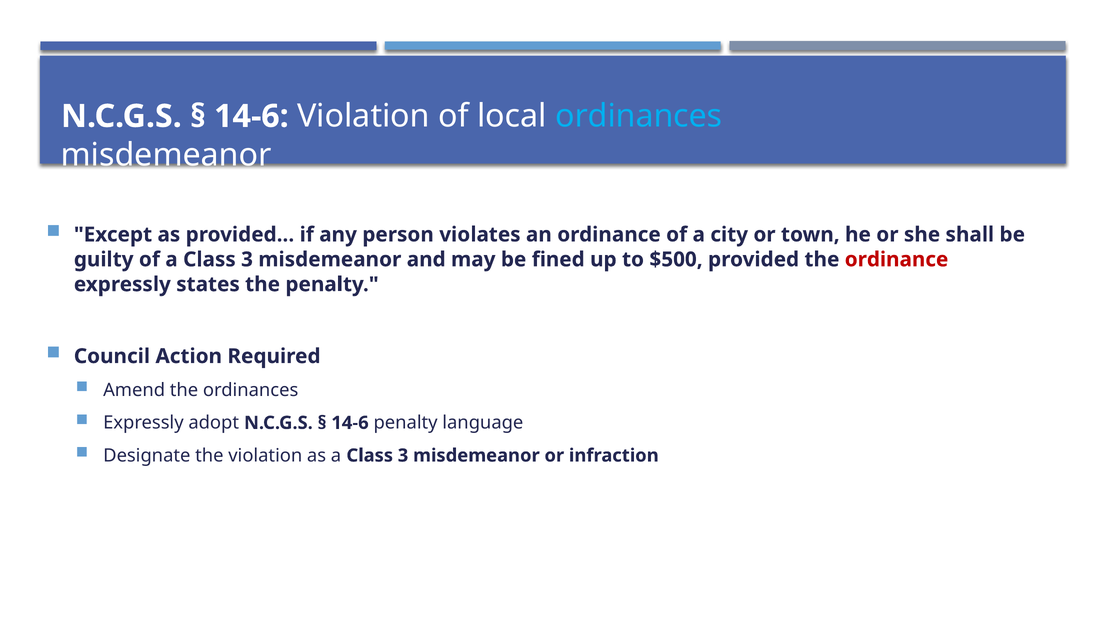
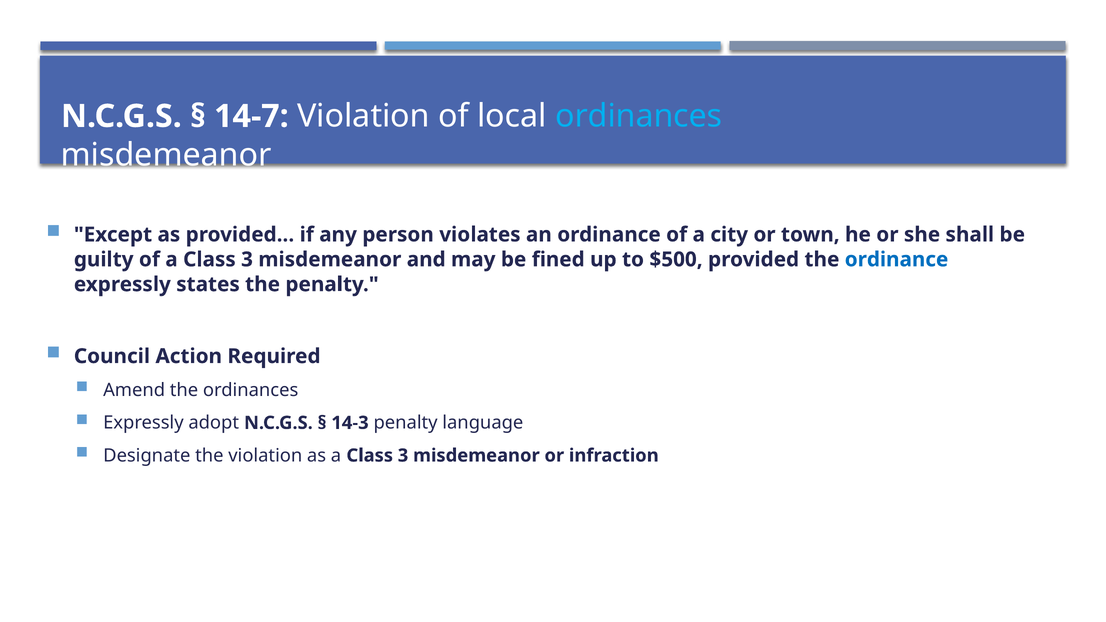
14-6: 14-6 -> 14-7 (251, 116)
ordinance colour: red -> blue (897, 260)
14-6: 14-6 -> 14-3 (350, 423)
